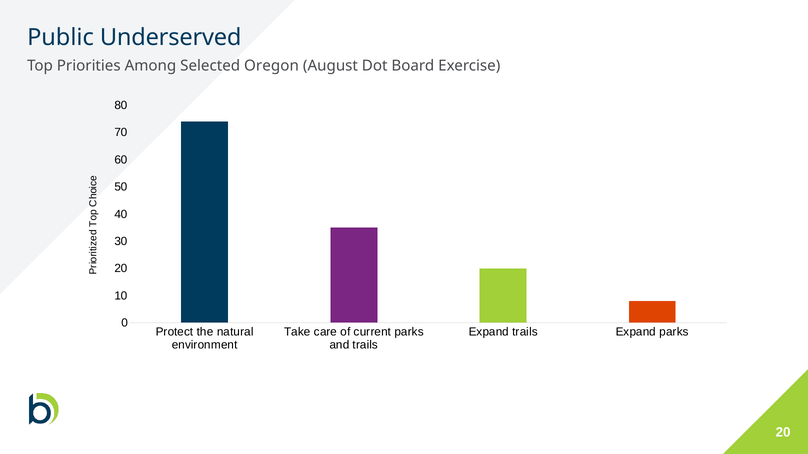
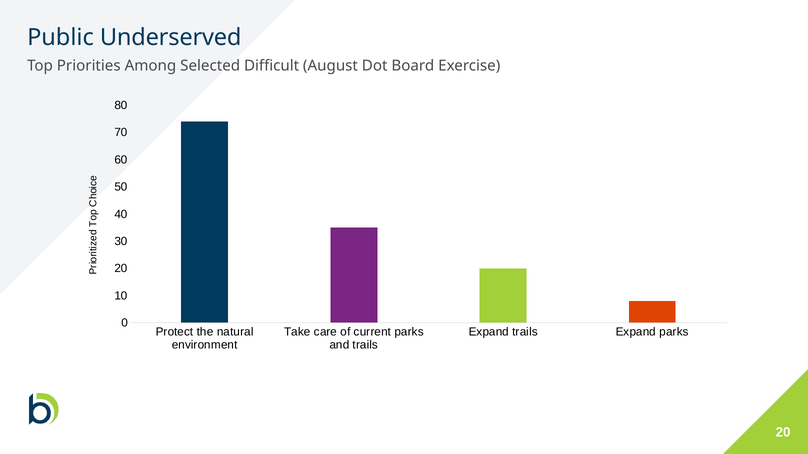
Oregon: Oregon -> Difficult (272, 66)
